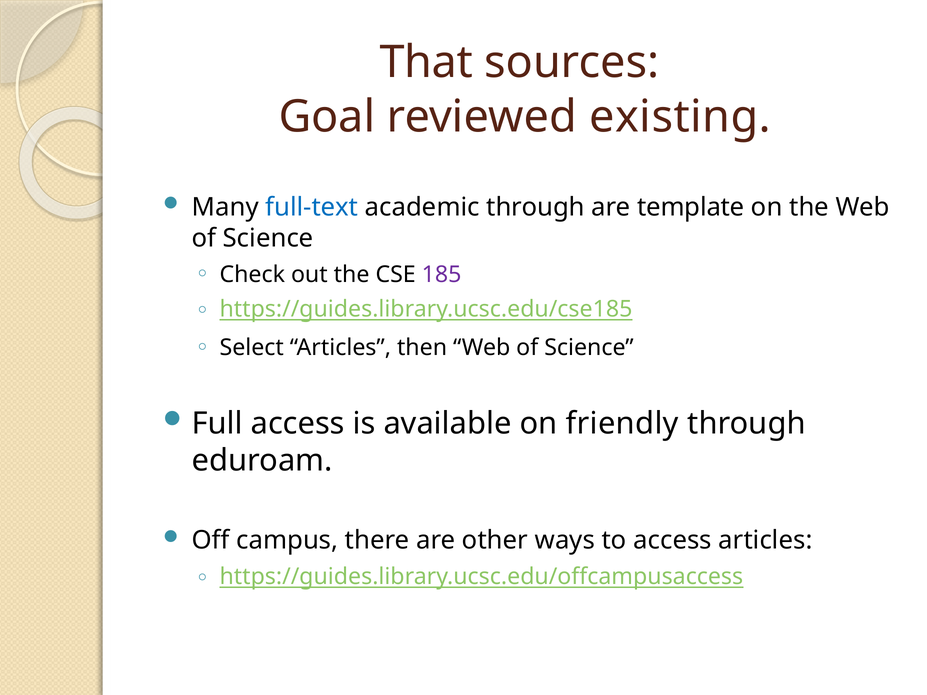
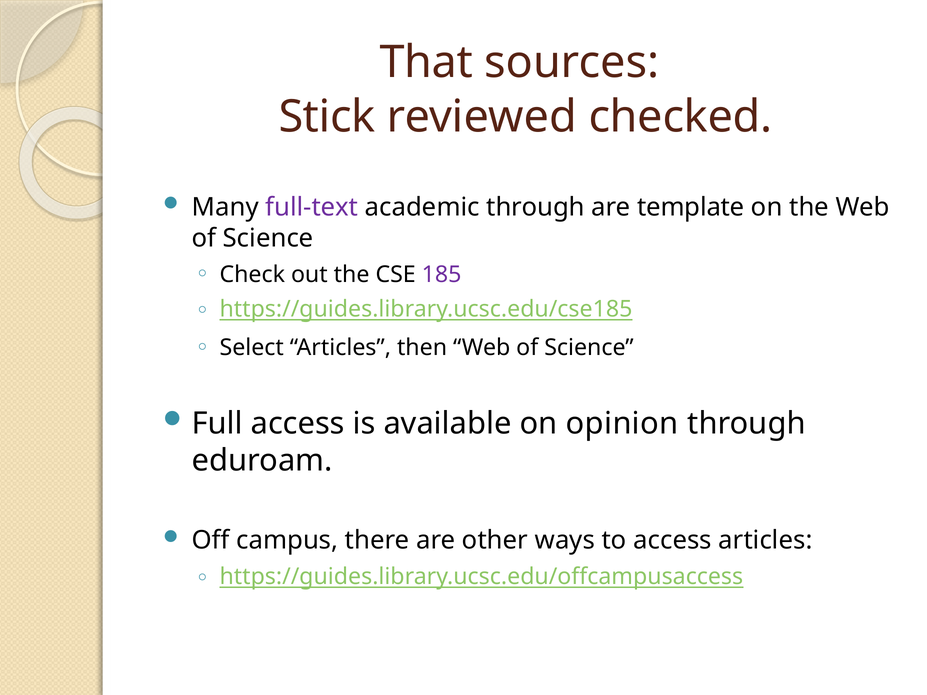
Goal: Goal -> Stick (327, 117)
existing: existing -> checked (681, 117)
full-text colour: blue -> purple (312, 207)
friendly: friendly -> opinion (622, 424)
